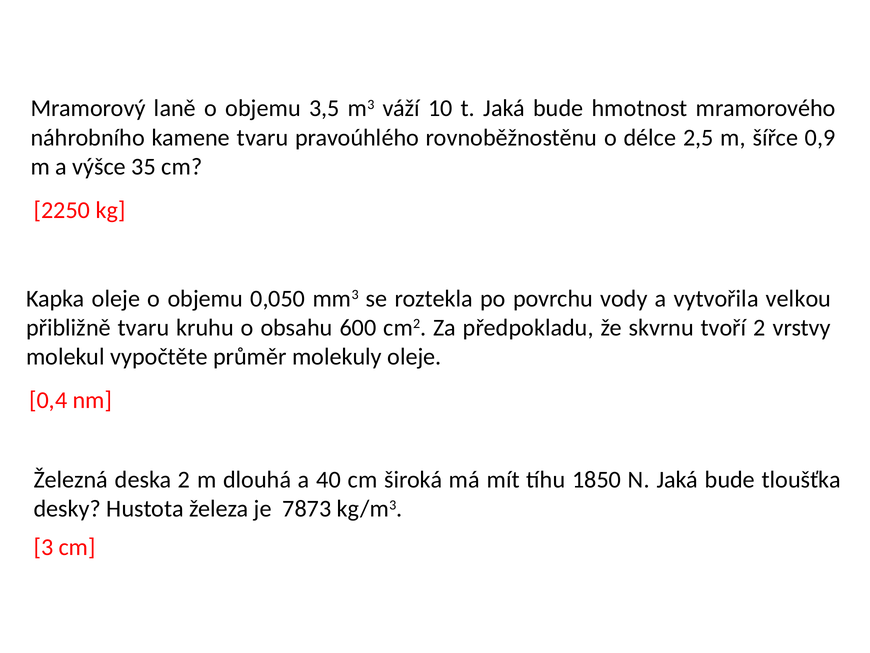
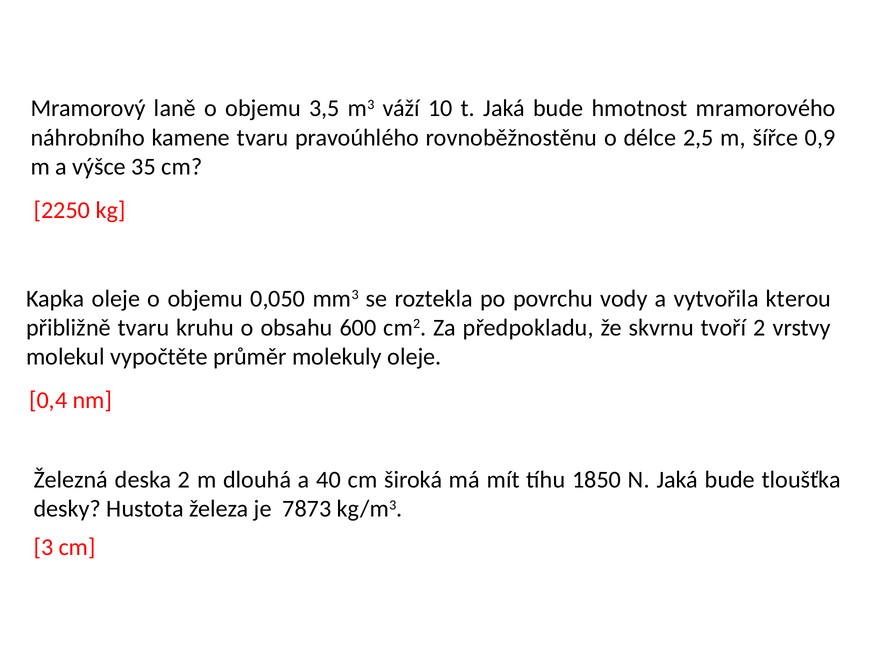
velkou: velkou -> kterou (799, 298)
